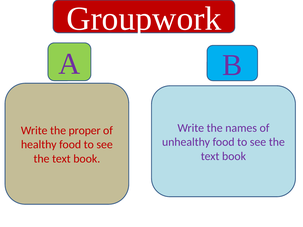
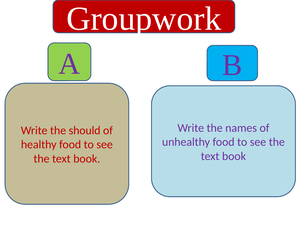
proper: proper -> should (85, 131)
